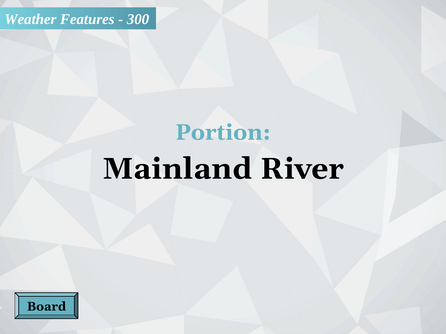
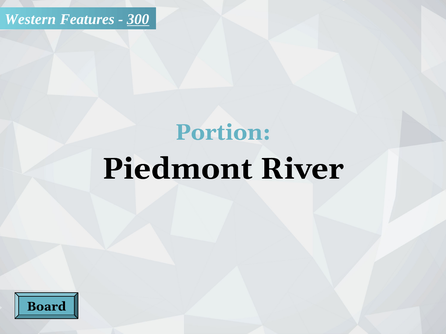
Weather: Weather -> Western (30, 19)
300 underline: none -> present (138, 19)
Mainland: Mainland -> Piedmont (177, 169)
